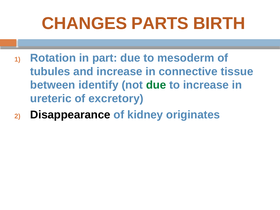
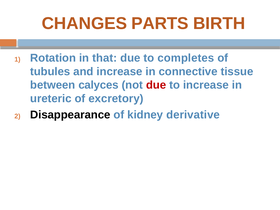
part: part -> that (105, 58)
mesoderm: mesoderm -> completes (186, 58)
identify: identify -> calyces (98, 85)
due colour: green -> red (156, 85)
originates: originates -> derivative (193, 115)
